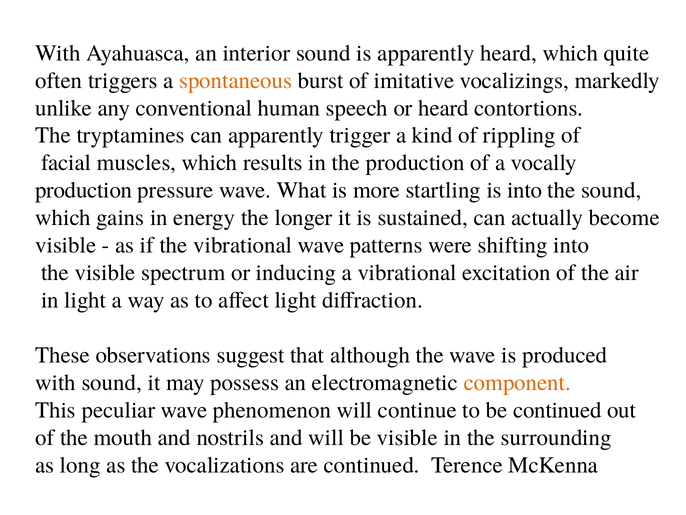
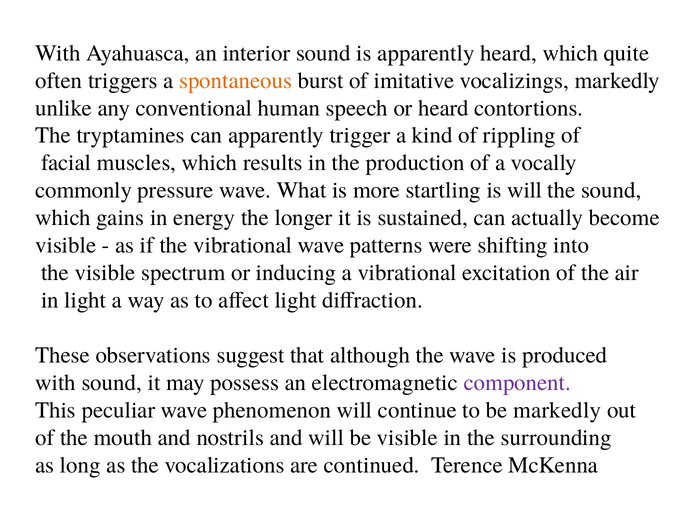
production: production -> commonly (84, 190)
is into: into -> will (525, 190)
component colour: orange -> purple (517, 382)
be continued: continued -> markedly (557, 410)
